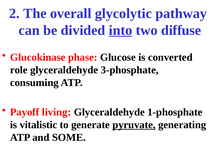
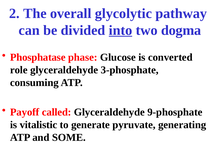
diffuse: diffuse -> dogma (181, 30)
Glucokinase: Glucokinase -> Phosphatase (38, 57)
living: living -> called (57, 112)
1-phosphate: 1-phosphate -> 9-phosphate (175, 112)
pyruvate underline: present -> none (134, 125)
